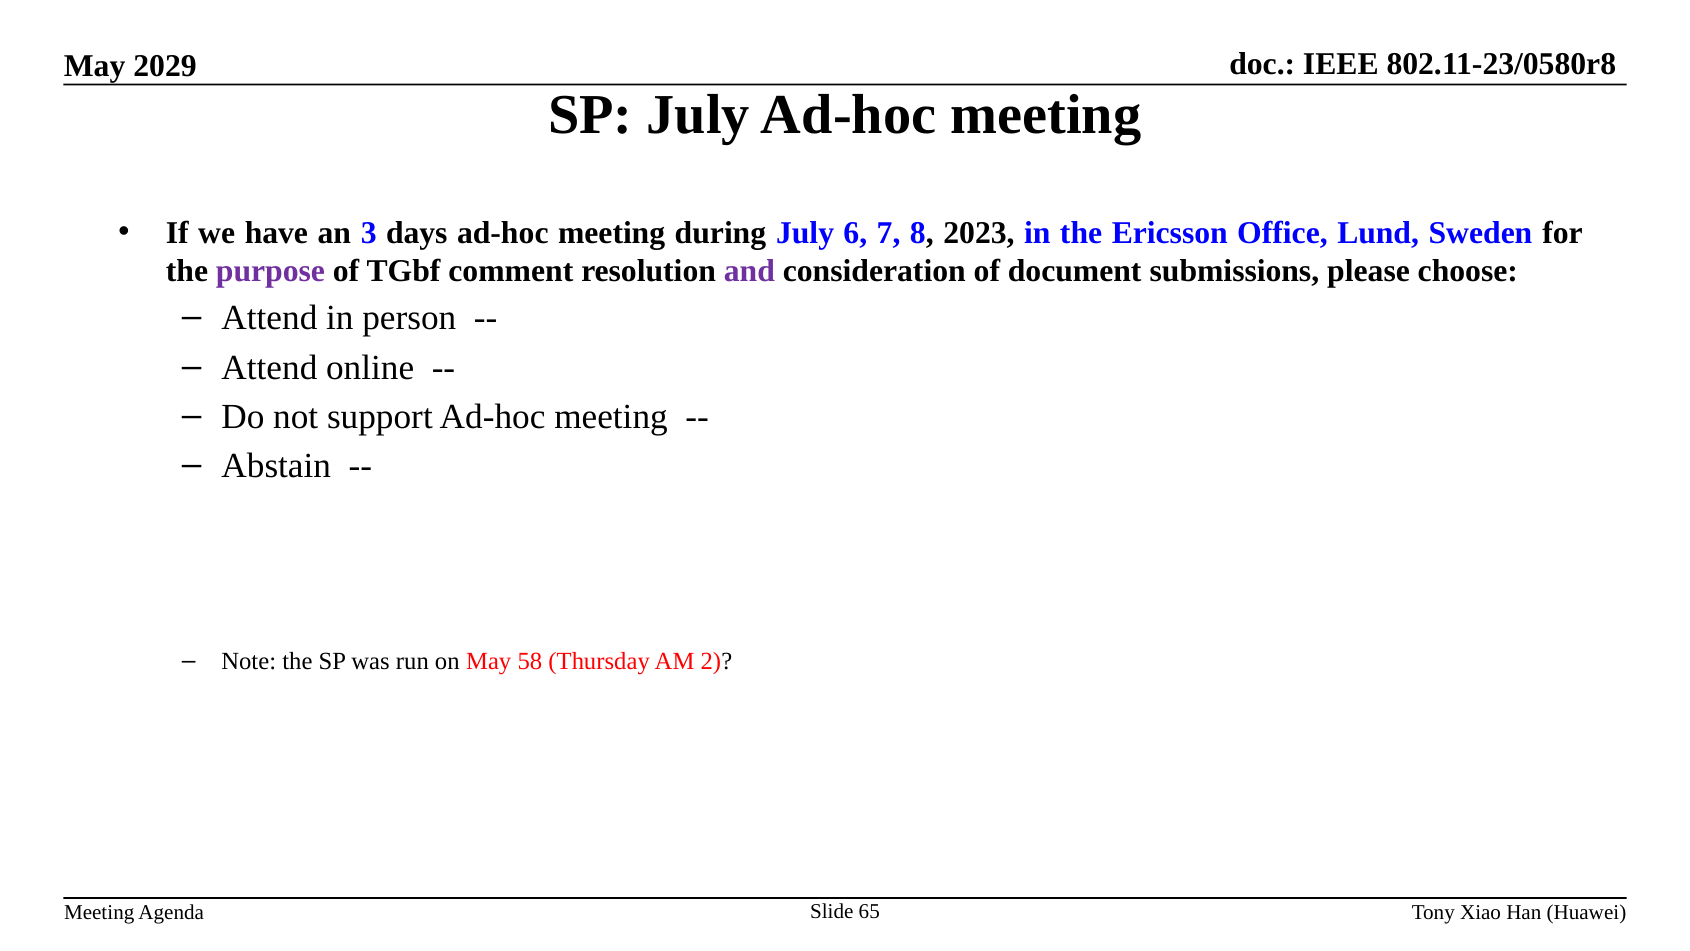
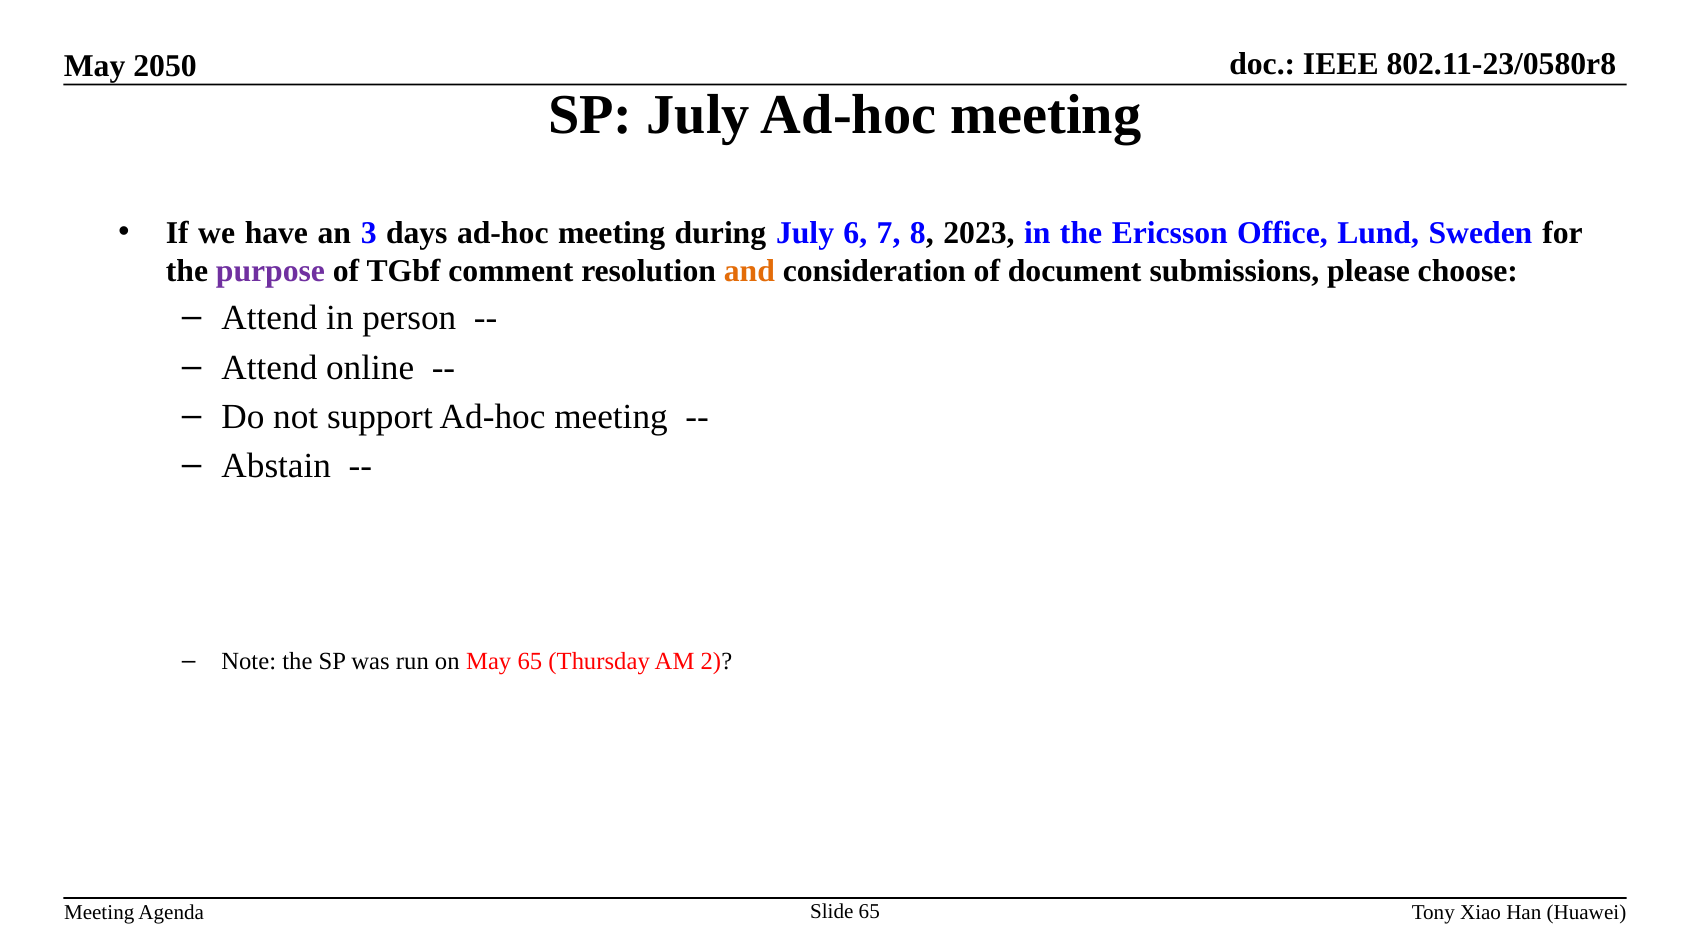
2029: 2029 -> 2050 (165, 66)
and colour: purple -> orange (749, 271)
May 58: 58 -> 65 (530, 661)
